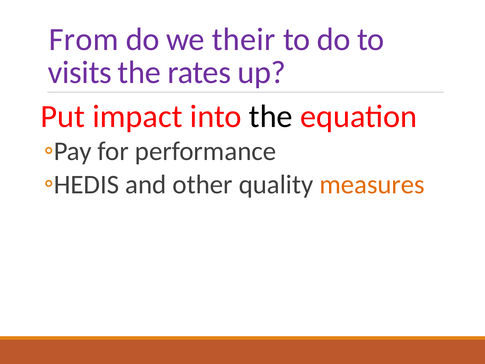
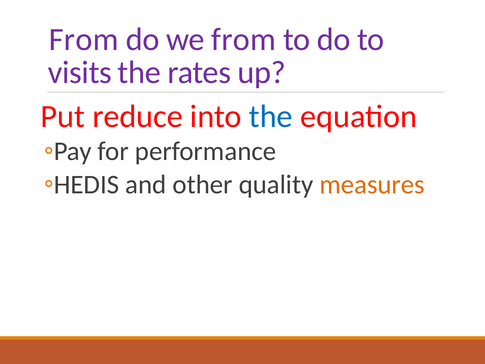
we their: their -> from (244, 39)
impact: impact -> reduce (138, 117)
the colour: black -> blue (271, 117)
